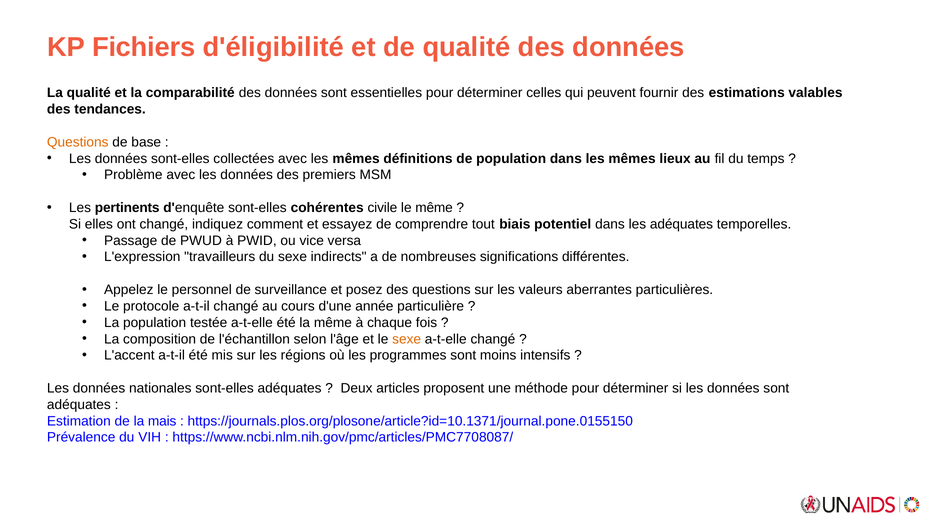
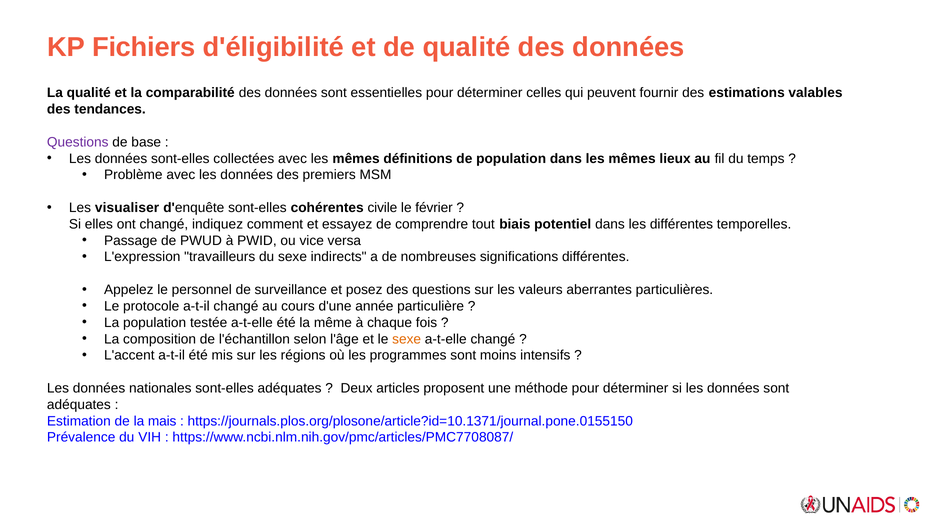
Questions colour: orange -> purple (78, 142)
pertinents: pertinents -> visualiser (127, 208)
le même: même -> février (434, 208)
les adéquates: adéquates -> différentes (681, 224)
